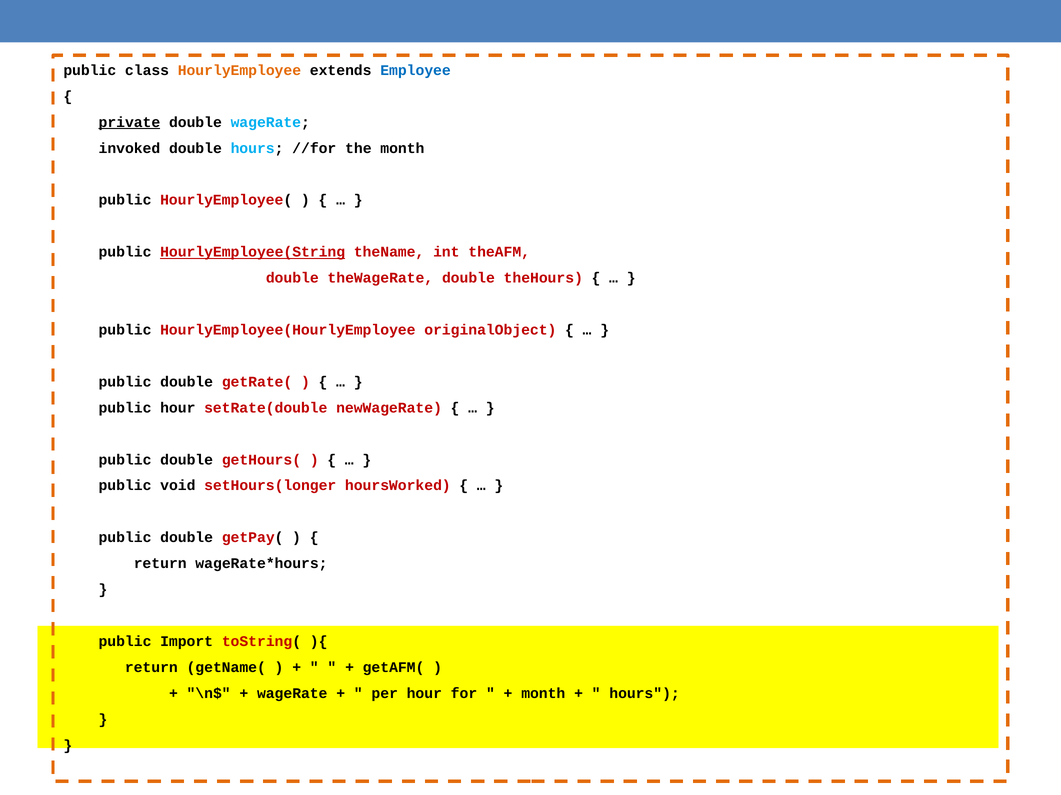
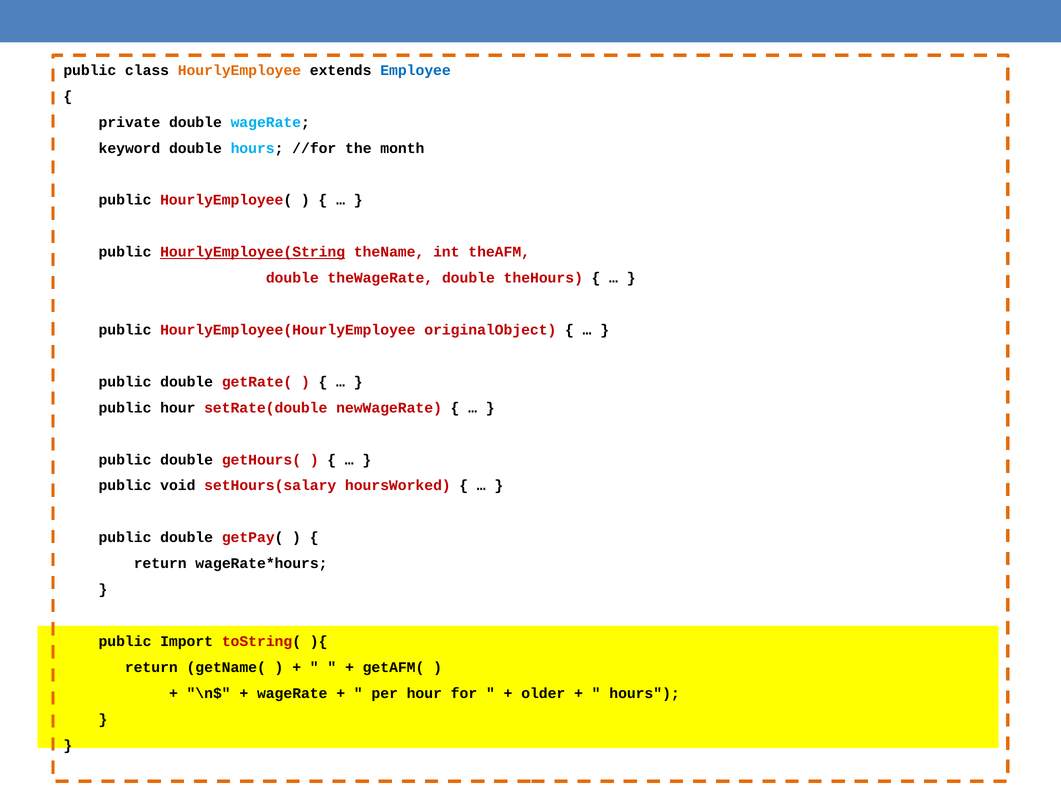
private underline: present -> none (129, 122)
invoked: invoked -> keyword (129, 148)
setHours(longer: setHours(longer -> setHours(salary (270, 486)
month: month -> older (543, 694)
